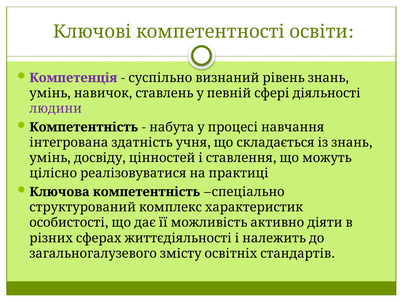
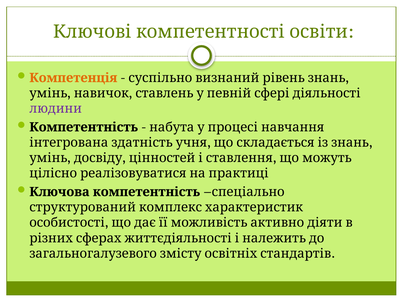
Компетенція colour: purple -> orange (73, 78)
